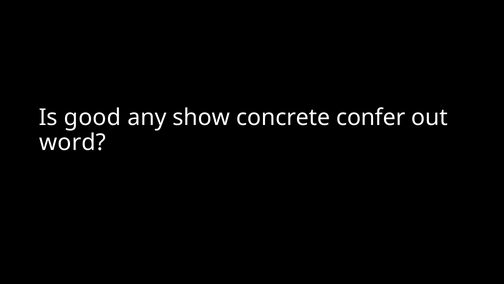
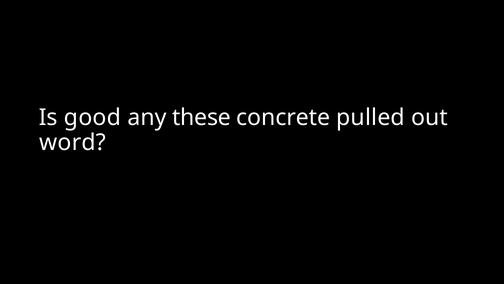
show: show -> these (201, 117)
confer: confer -> pulled (370, 117)
